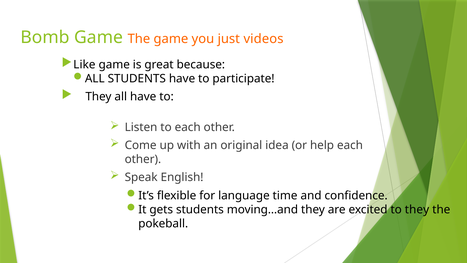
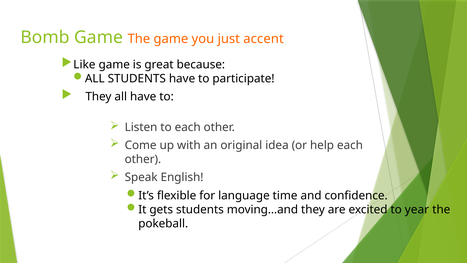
videos: videos -> accent (264, 39)
to they: they -> year (417, 209)
